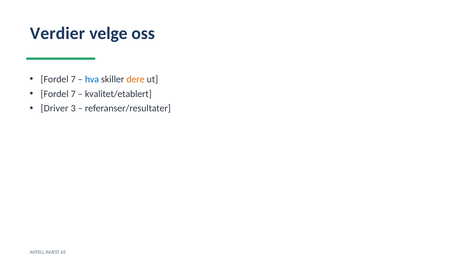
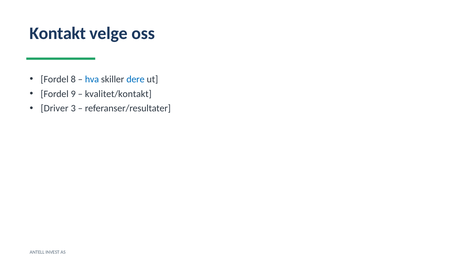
Verdier: Verdier -> Kontakt (58, 33)
7: 7 -> 8 (73, 79)
dere colour: orange -> blue (135, 79)
7: 7 -> 9 (73, 94)
kvalitet/etablert: kvalitet/etablert -> kvalitet/kontakt (118, 94)
